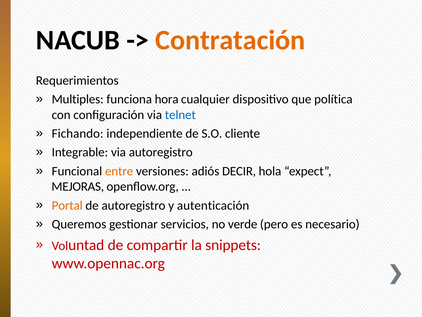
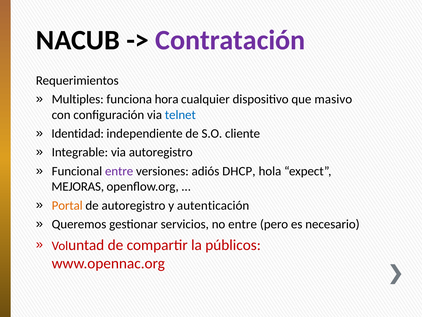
Contratación colour: orange -> purple (230, 40)
política: política -> masivo (333, 99)
Fichando: Fichando -> Identidad (78, 133)
entre colour: orange -> purple (119, 171)
DECIR: DECIR -> DHCP (239, 171)
no verde: verde -> entre (243, 224)
snippets: snippets -> públicos (233, 245)
